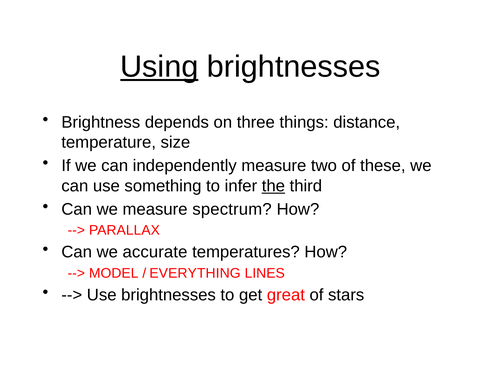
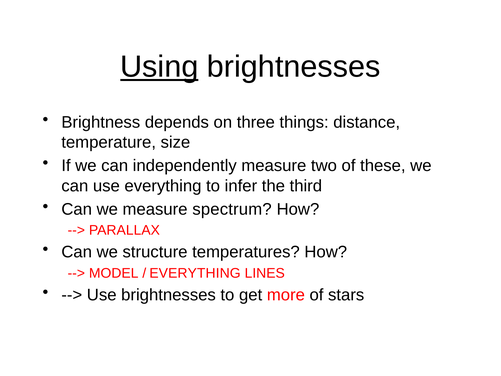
use something: something -> everything (163, 186)
the underline: present -> none (273, 186)
accurate: accurate -> structure (155, 252)
great: great -> more (286, 295)
